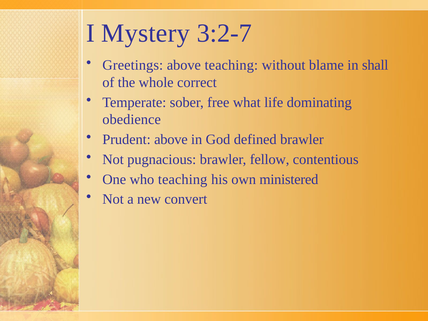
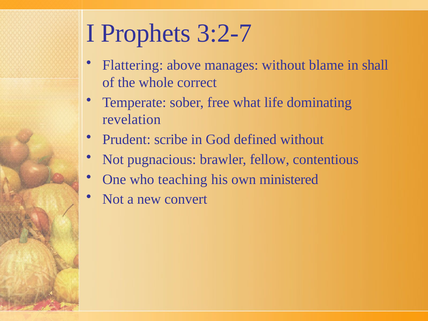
Mystery: Mystery -> Prophets (146, 33)
Greetings: Greetings -> Flattering (133, 65)
above teaching: teaching -> manages (231, 65)
obedience: obedience -> revelation (132, 119)
Prudent above: above -> scribe (171, 139)
defined brawler: brawler -> without (302, 139)
